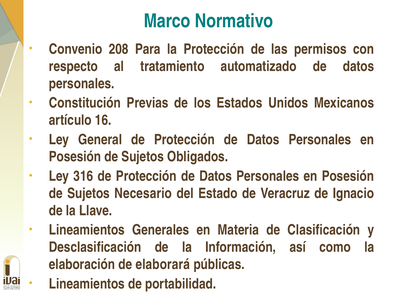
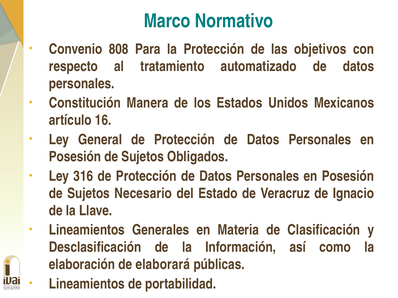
208: 208 -> 808 (119, 49)
permisos: permisos -> objetivos (320, 49)
Previas: Previas -> Manera (148, 103)
